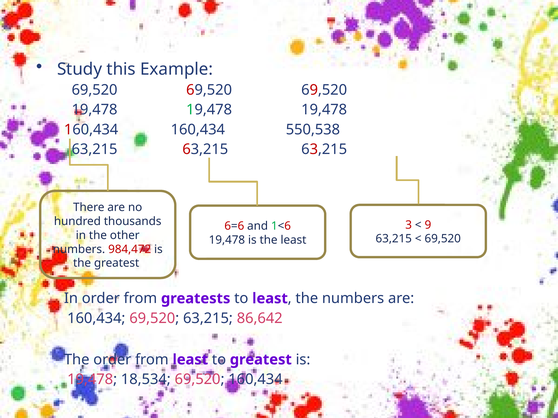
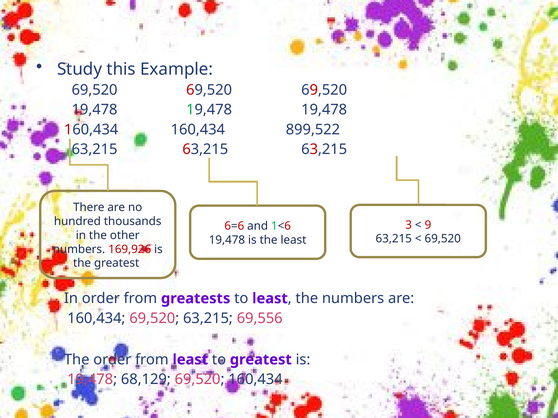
550,538: 550,538 -> 899,522 (313, 130)
984,472: 984,472 -> 169,926 (130, 249)
86,642: 86,642 -> 69,556 (260, 319)
18,534: 18,534 -> 68,129 (146, 380)
